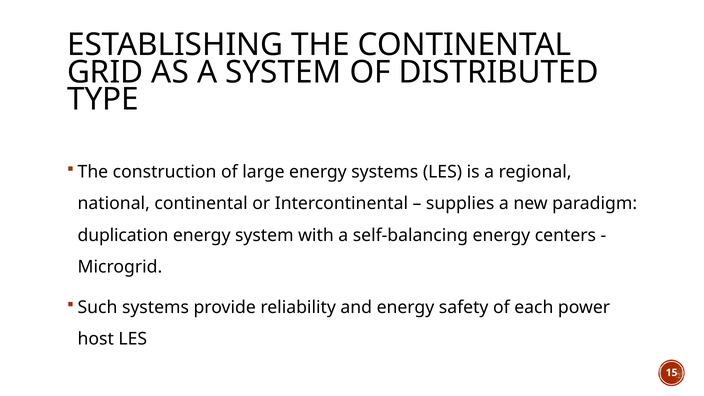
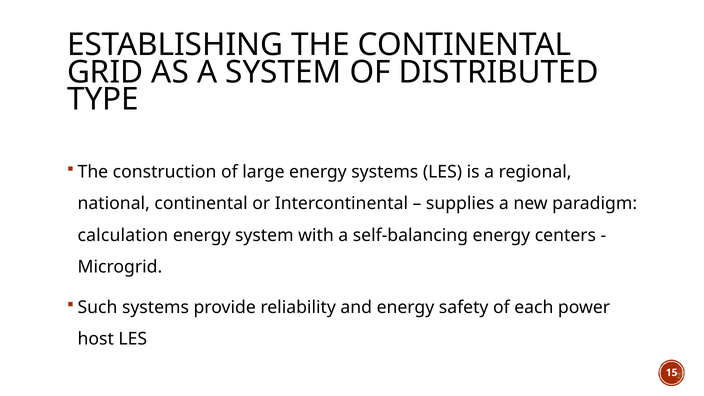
duplication: duplication -> calculation (123, 235)
